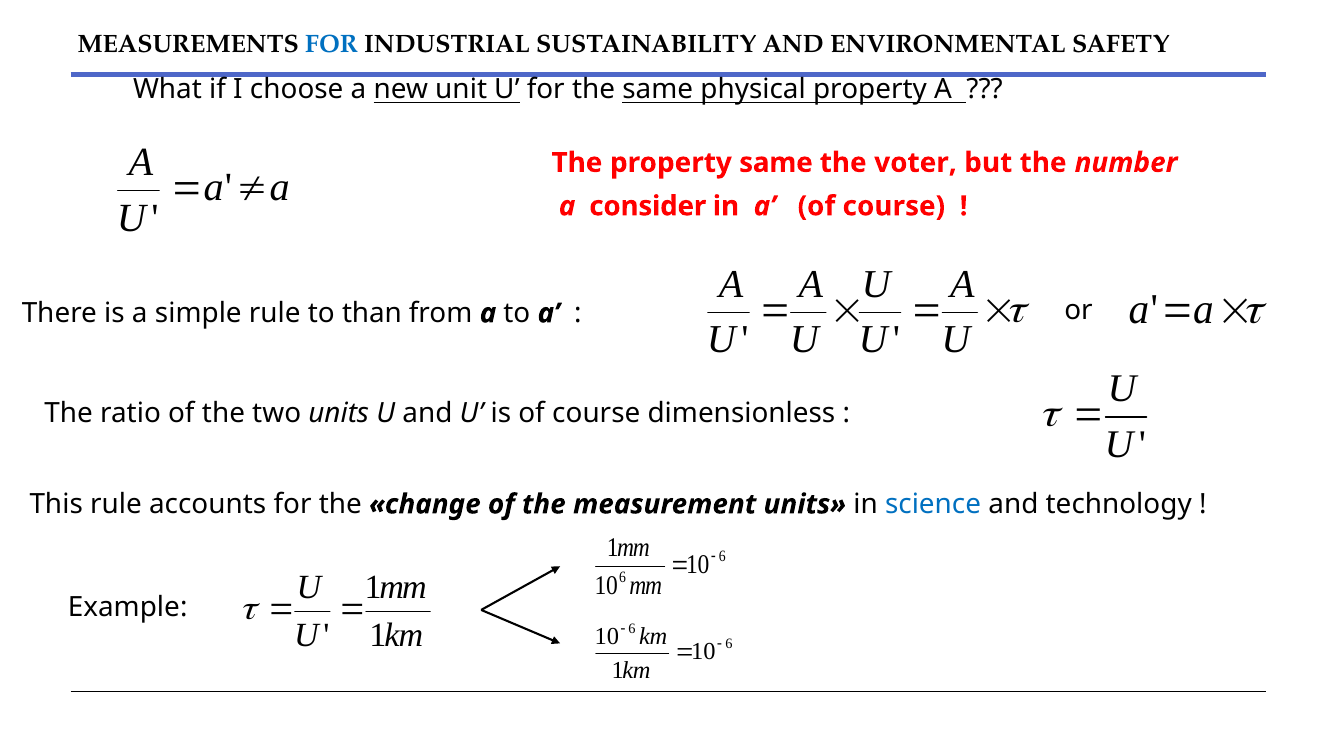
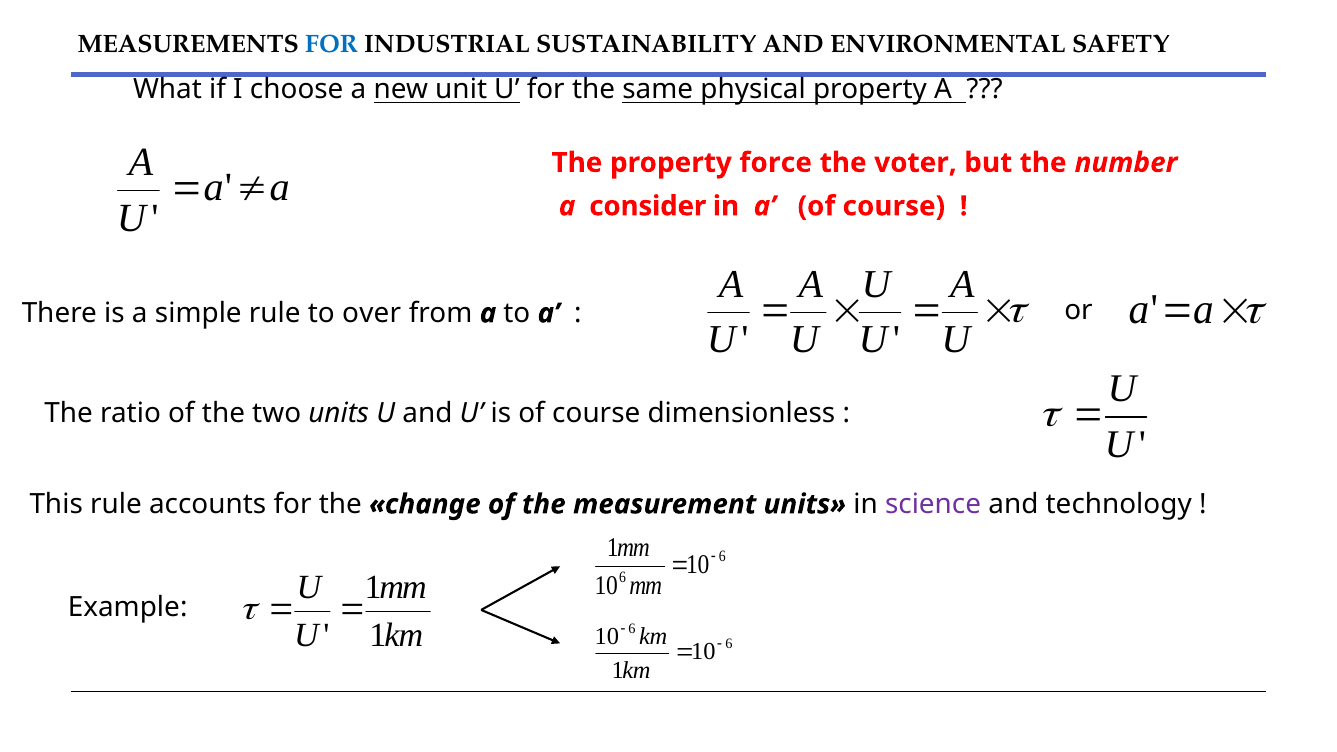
property same: same -> force (776, 163)
than: than -> over (372, 313)
science colour: blue -> purple (933, 504)
